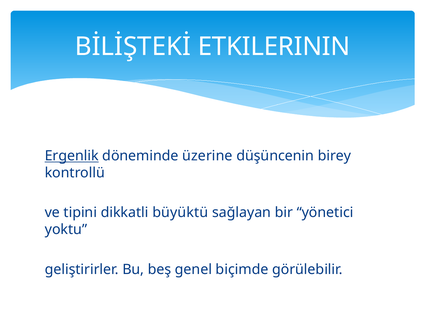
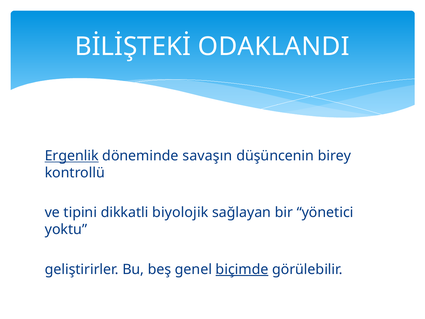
ETKILERININ: ETKILERININ -> ODAKLANDI (274, 47)
üzerine: üzerine -> savaşın (207, 156)
büyüktü: büyüktü -> biyolojik (180, 212)
biçimde underline: none -> present (242, 269)
